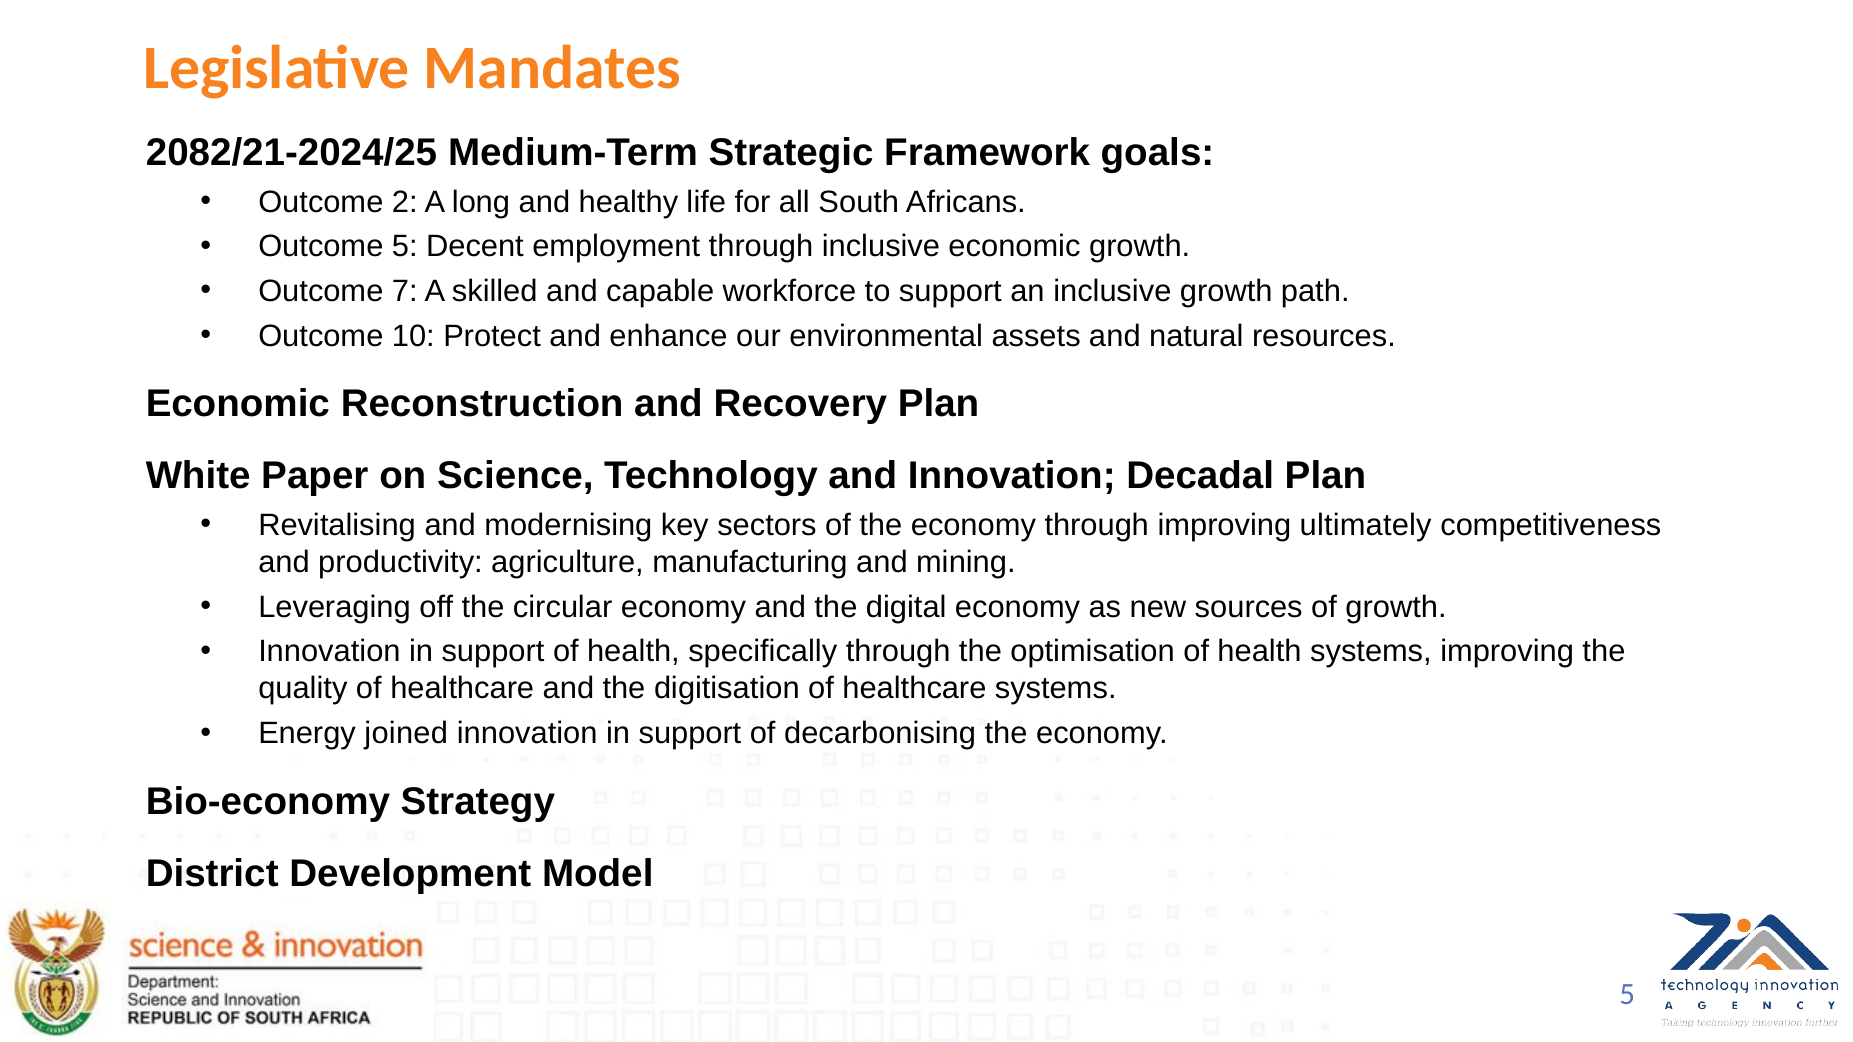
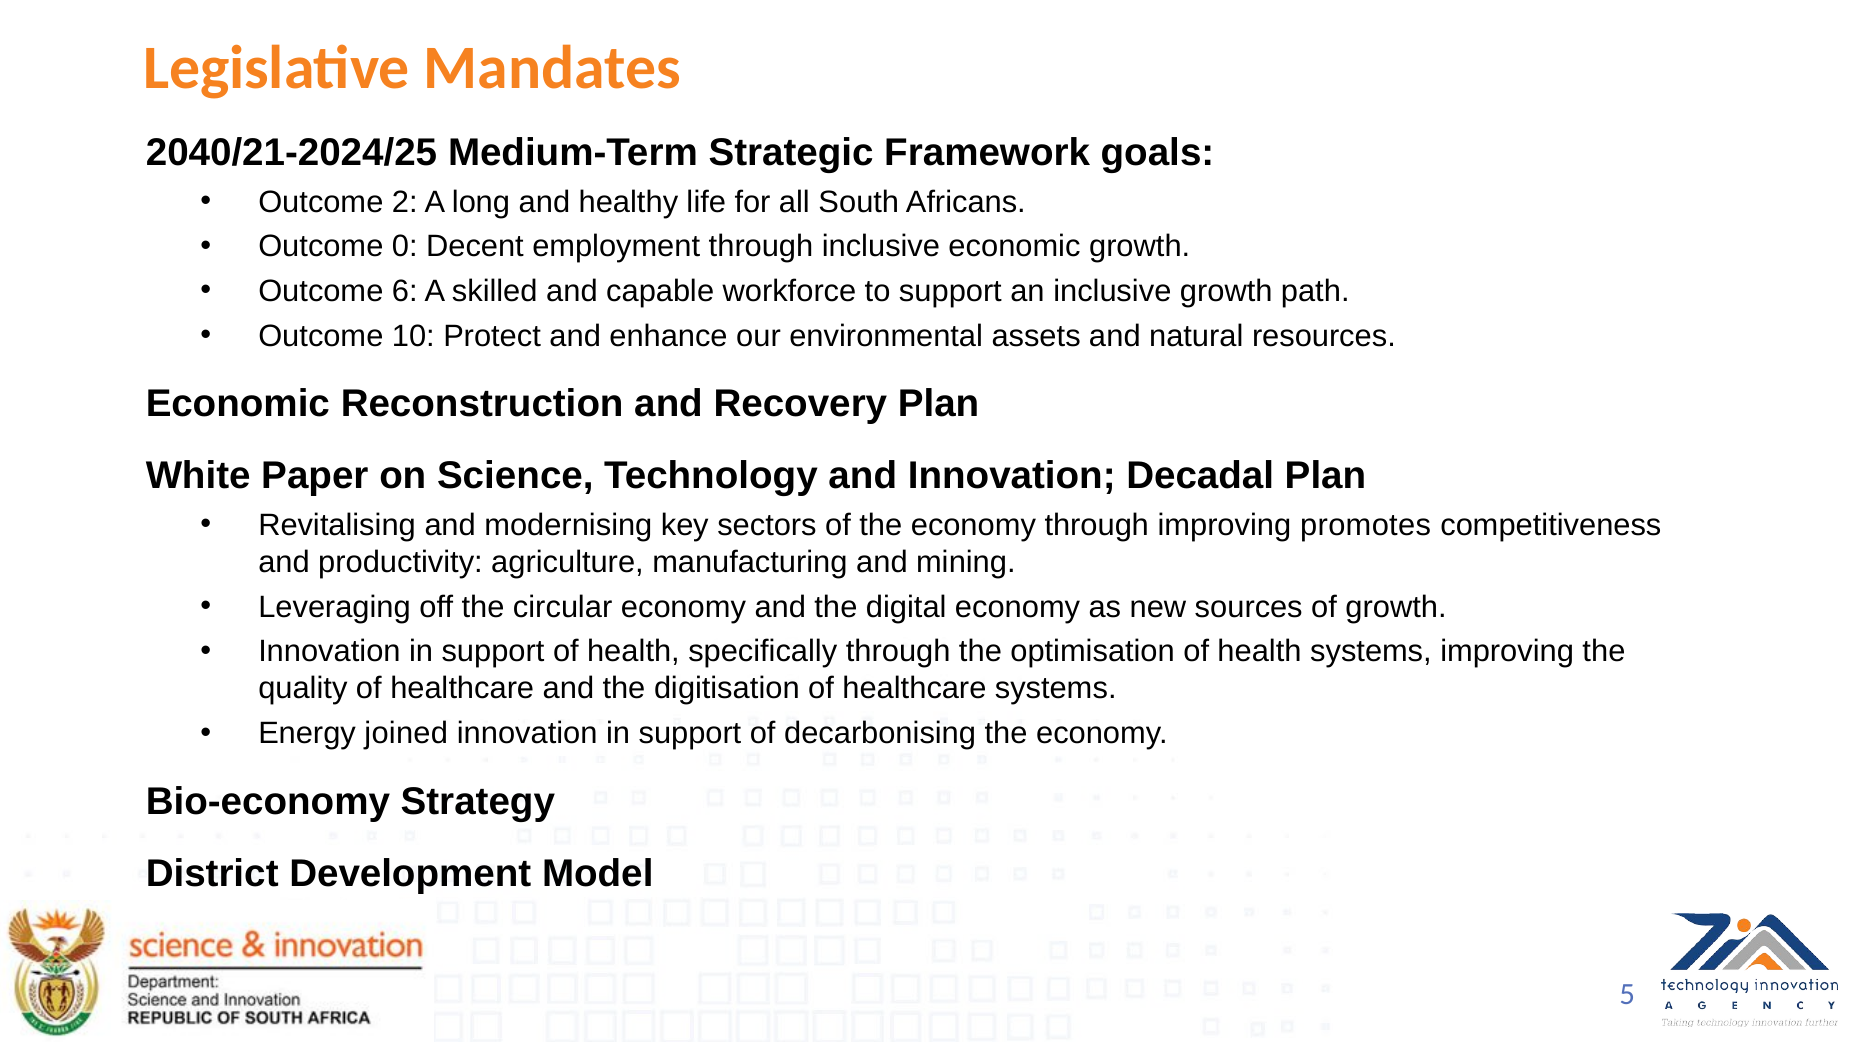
2082/21-2024/25: 2082/21-2024/25 -> 2040/21-2024/25 (291, 153)
Outcome 5: 5 -> 0 (405, 247)
7: 7 -> 6 (405, 292)
ultimately: ultimately -> promotes (1366, 525)
